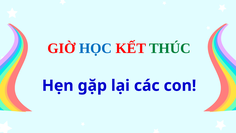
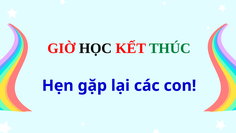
HỌC colour: blue -> black (95, 48)
